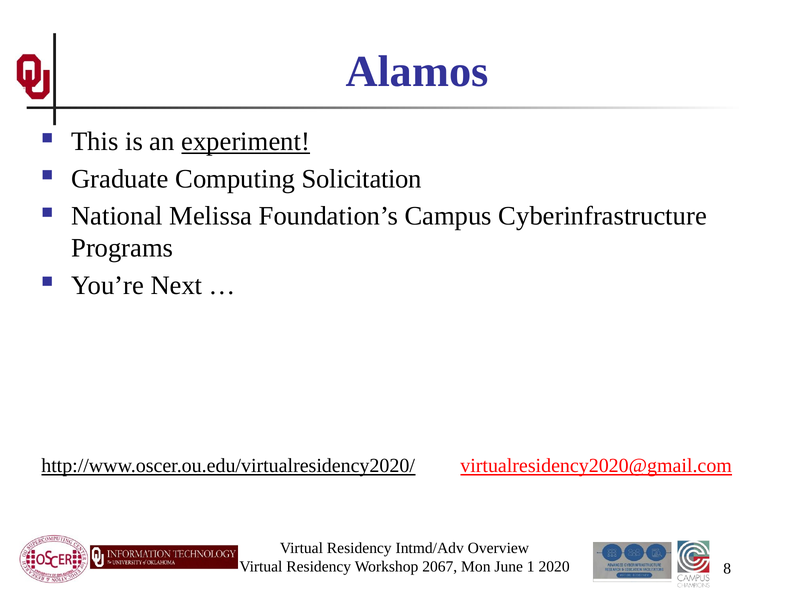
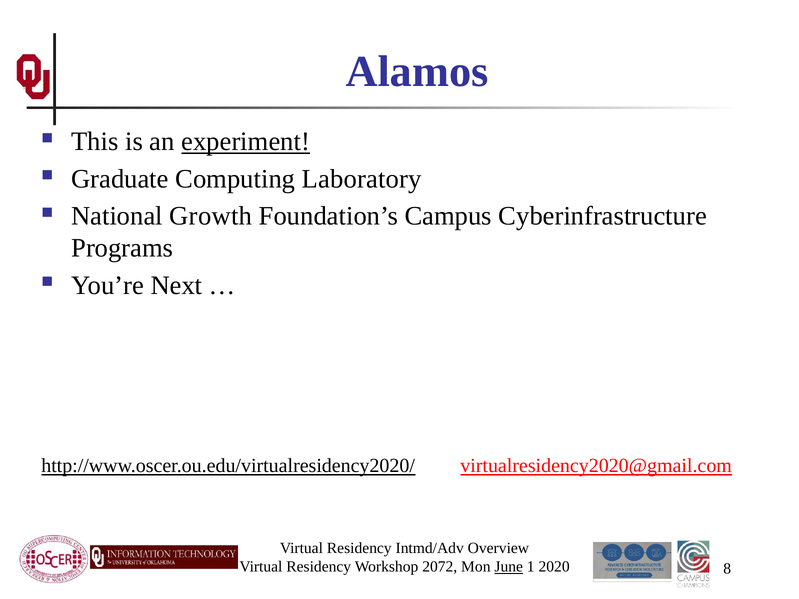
Solicitation: Solicitation -> Laboratory (362, 179)
Melissa: Melissa -> Growth (211, 216)
2067: 2067 -> 2072 (440, 567)
June underline: none -> present (509, 567)
